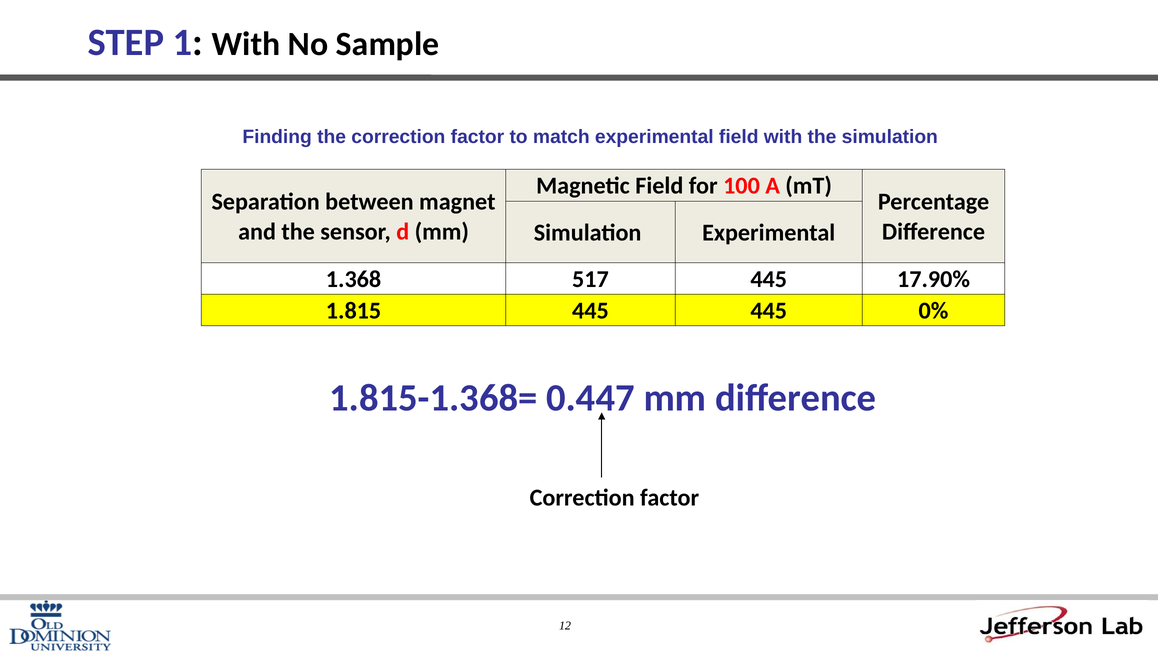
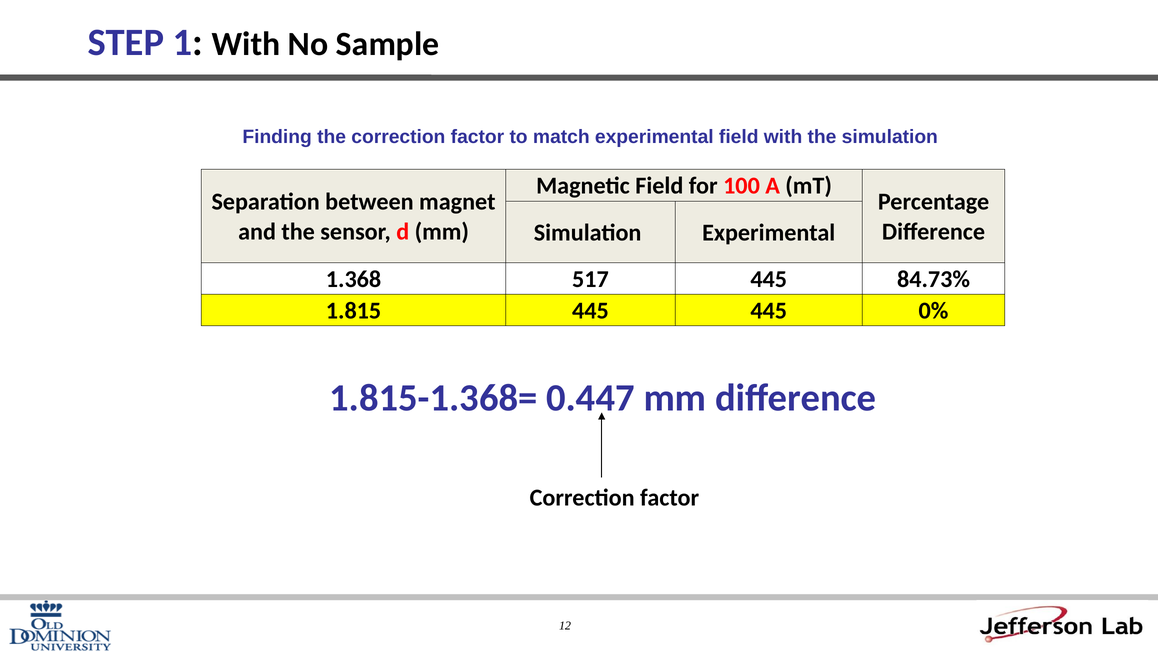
17.90%: 17.90% -> 84.73% (934, 279)
